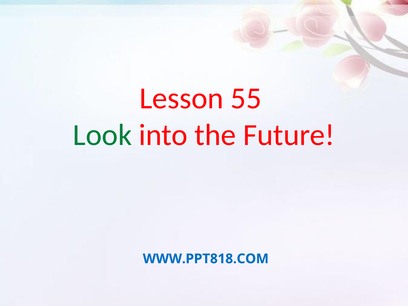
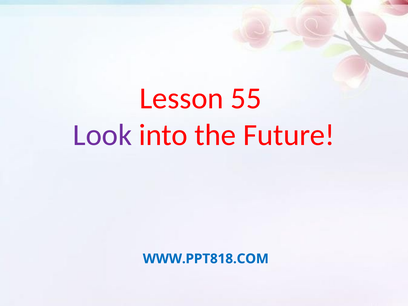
Look colour: green -> purple (102, 135)
